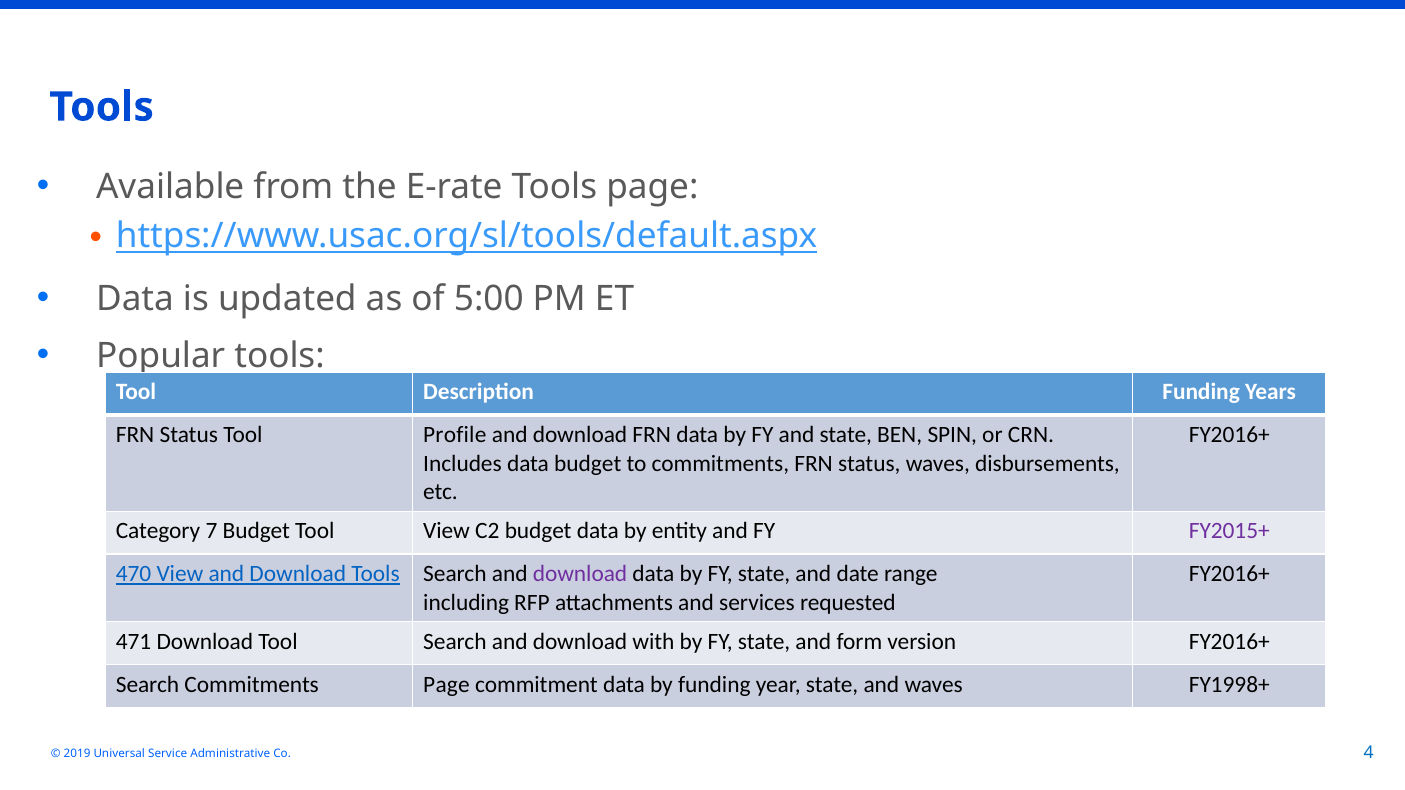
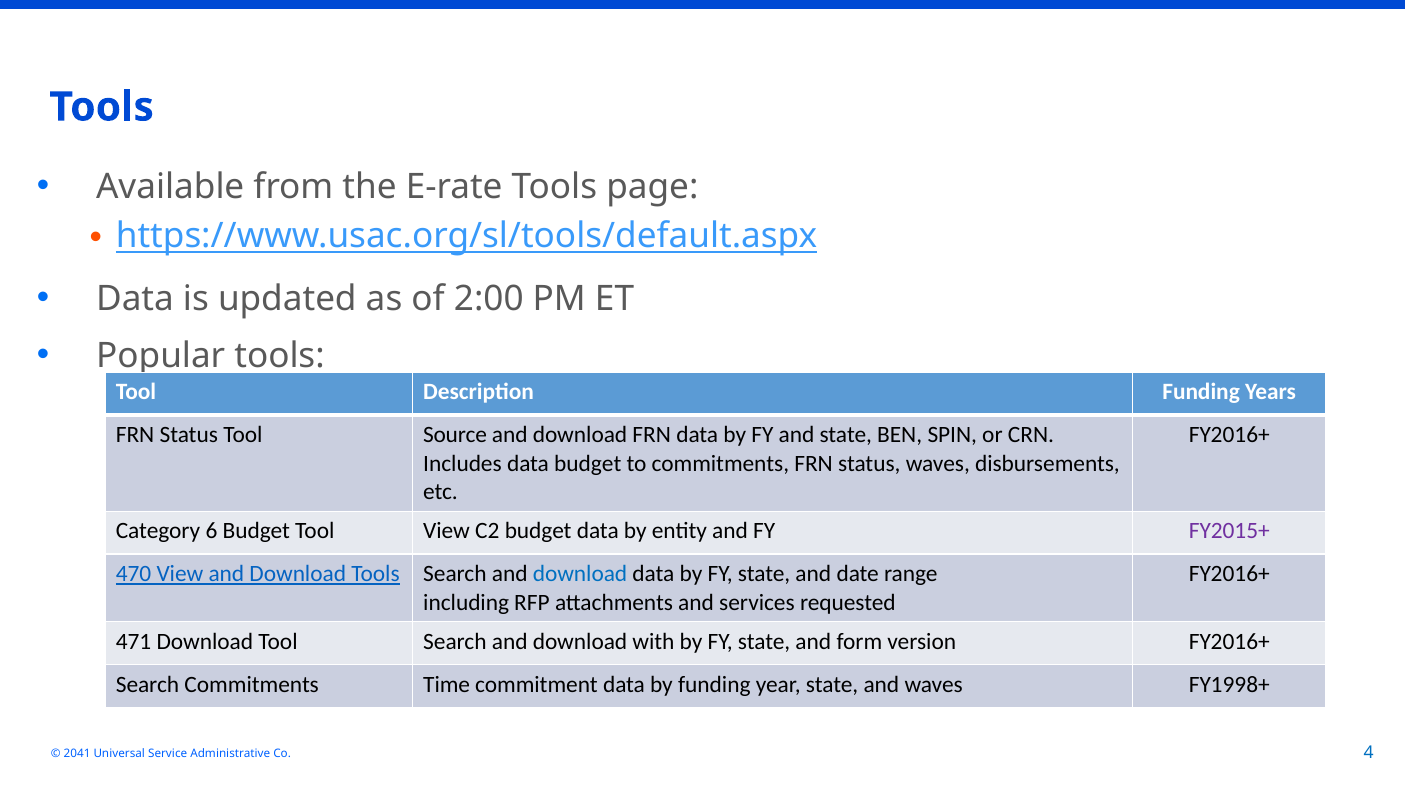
5:00: 5:00 -> 2:00 (489, 299)
Profile: Profile -> Source (455, 435)
7: 7 -> 6 (211, 531)
download colour: purple -> blue (580, 574)
Commitments Page: Page -> Time (447, 685)
2019: 2019 -> 2041 (77, 754)
